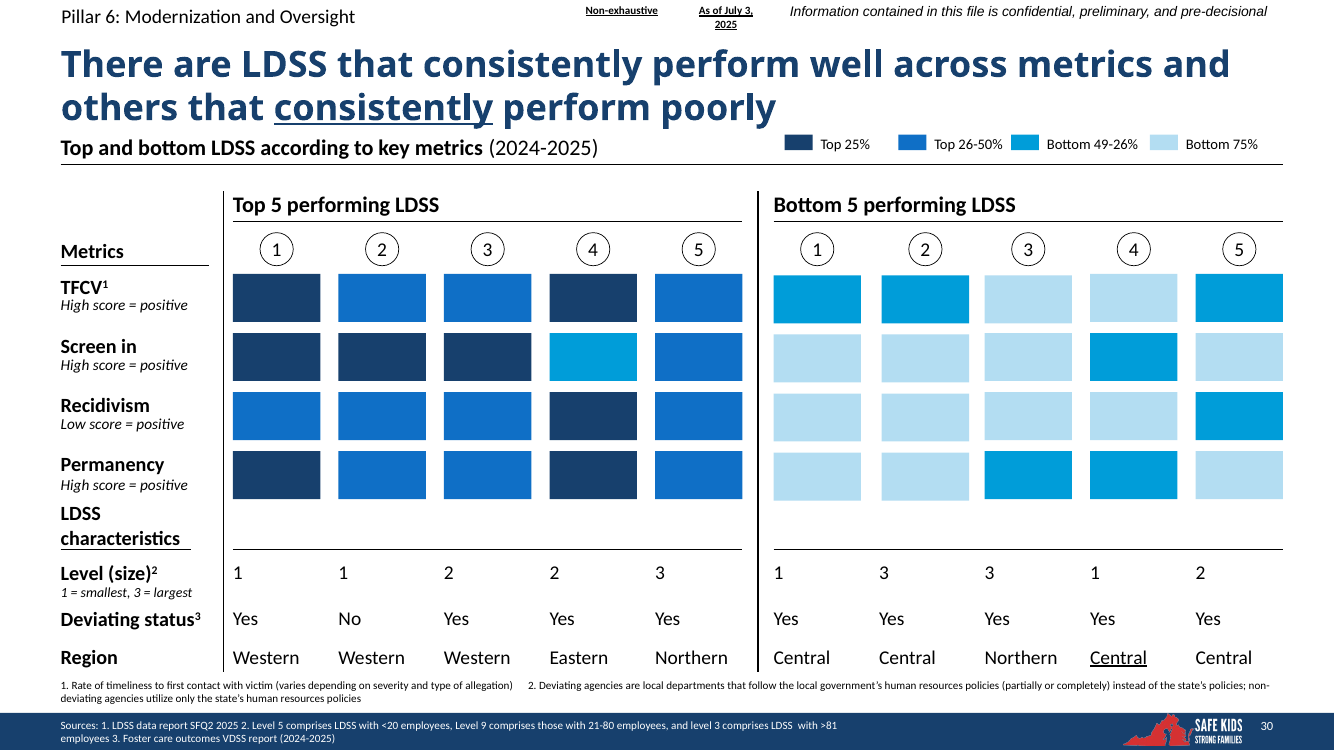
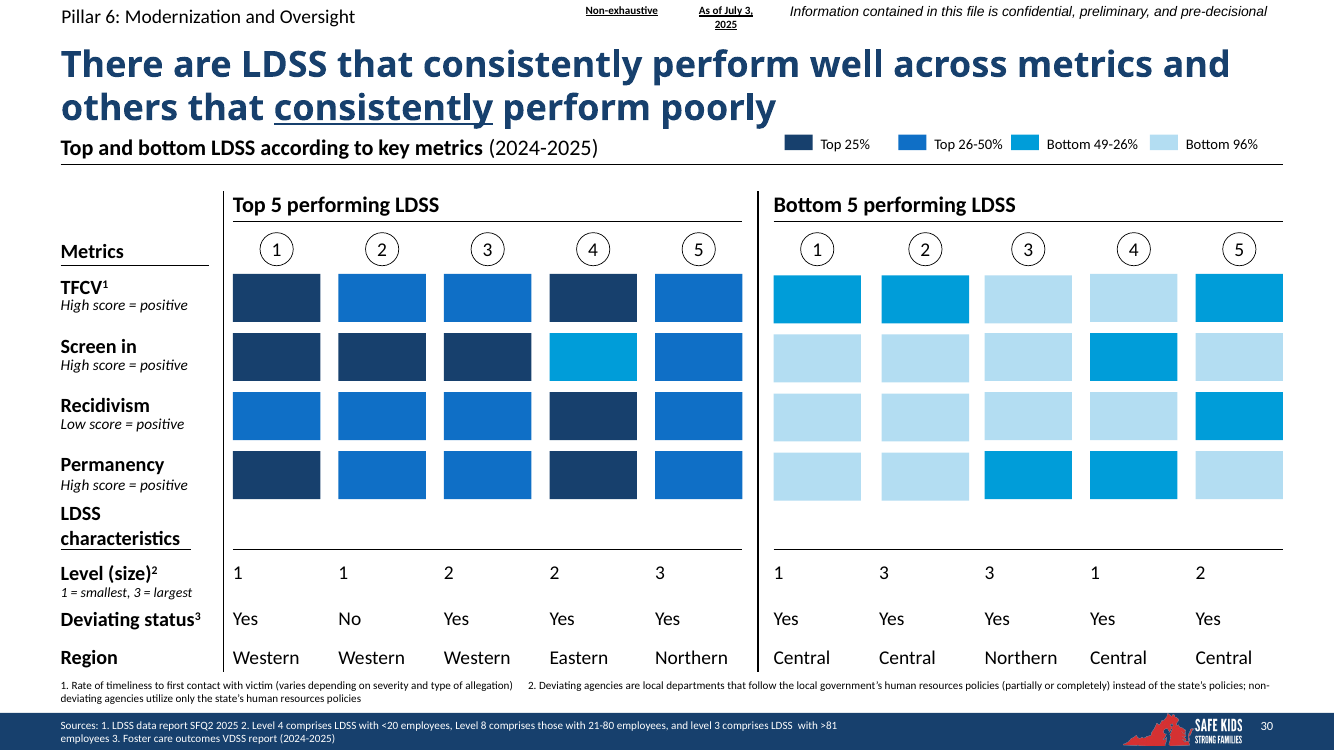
75%: 75% -> 96% (1245, 145)
Central underline: present -> none (1119, 658)
Level 5: 5 -> 4 (281, 726)
9: 9 -> 8 (484, 726)
